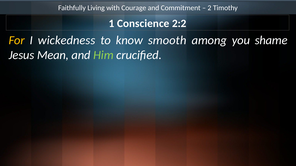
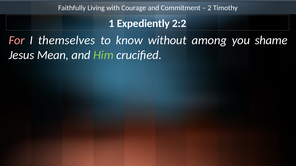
Conscience: Conscience -> Expediently (143, 23)
For colour: yellow -> pink (17, 40)
wickedness: wickedness -> themselves (67, 40)
smooth: smooth -> without (167, 40)
